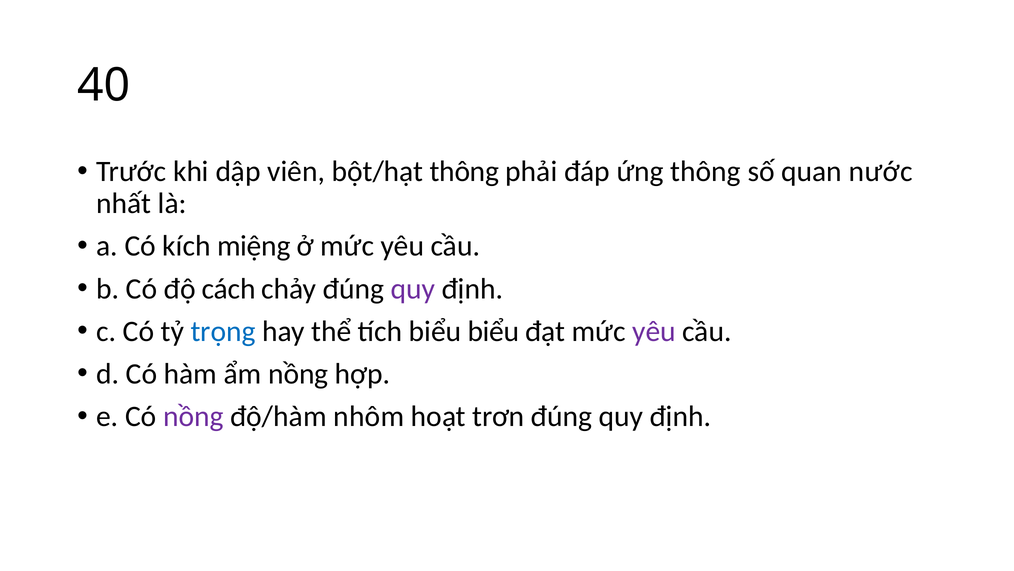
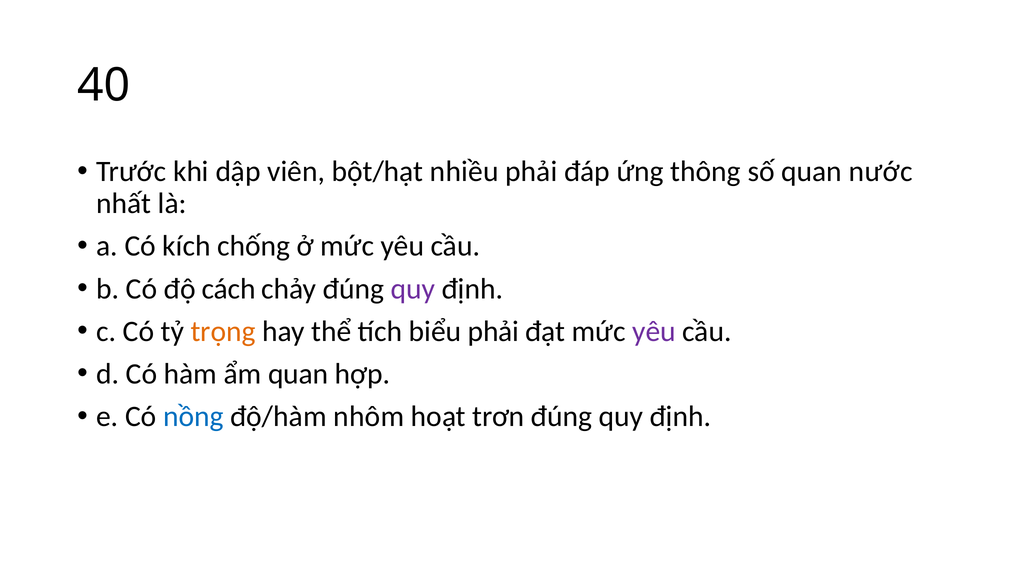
bột/hạt thông: thông -> nhiều (464, 171)
miệng: miệng -> chống (254, 246)
trọng colour: blue -> orange (223, 331)
biểu biểu: biểu -> phải (493, 331)
ẩm nồng: nồng -> quan (298, 373)
nồng colour: purple -> blue (193, 416)
